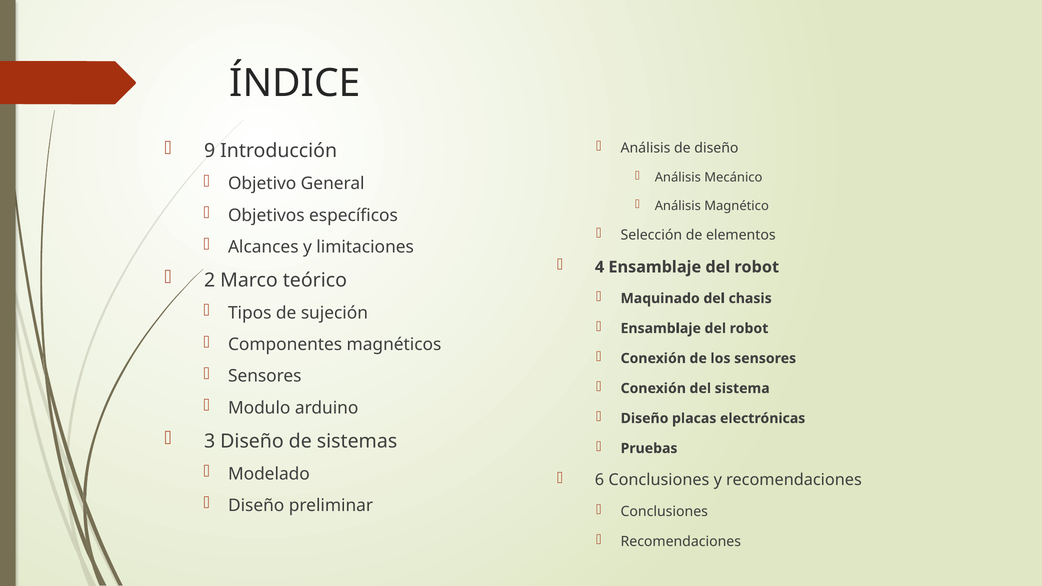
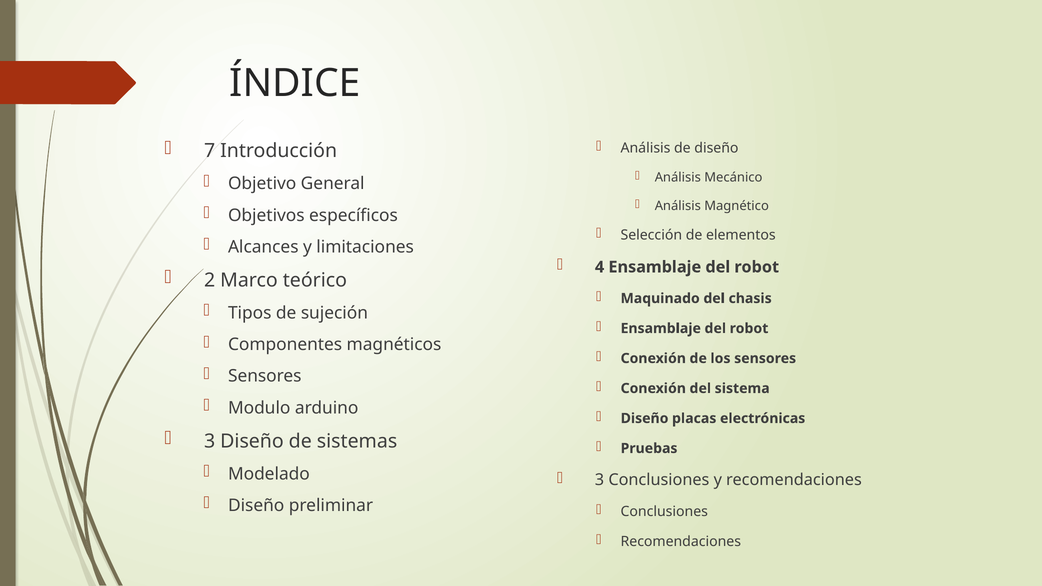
9: 9 -> 7 (210, 151)
6: 6 -> 3 (600, 480)
